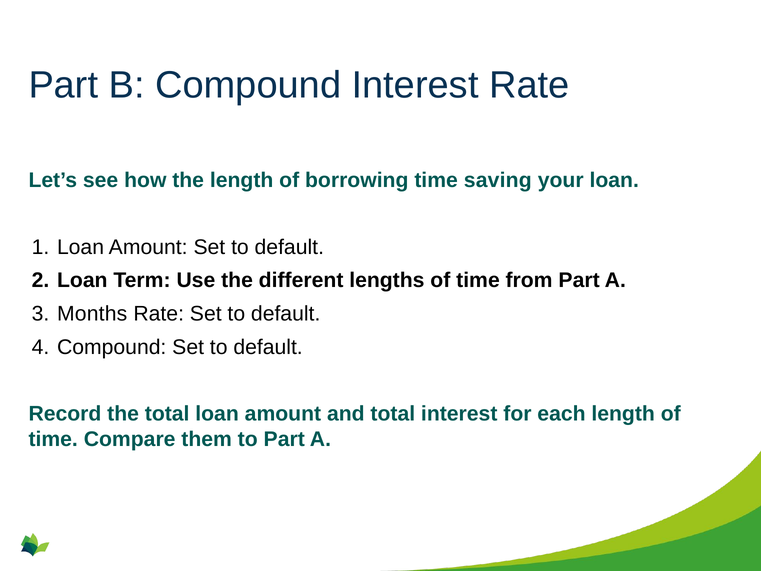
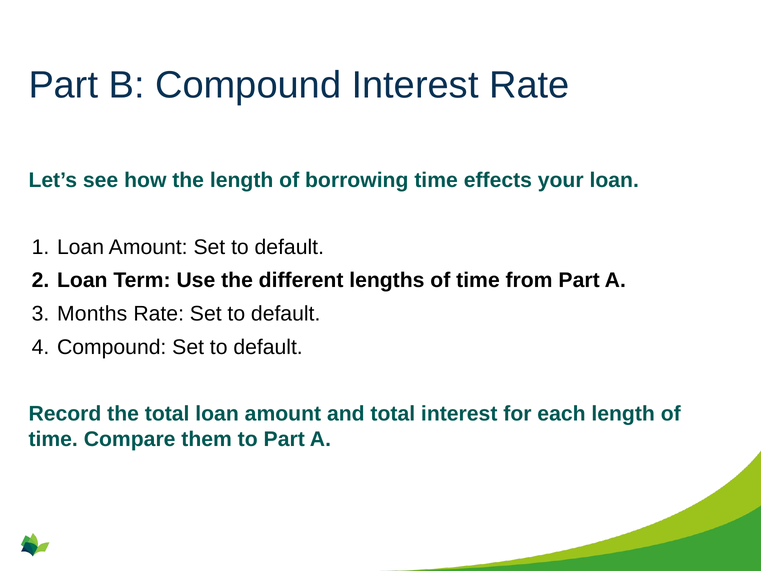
saving: saving -> effects (498, 180)
